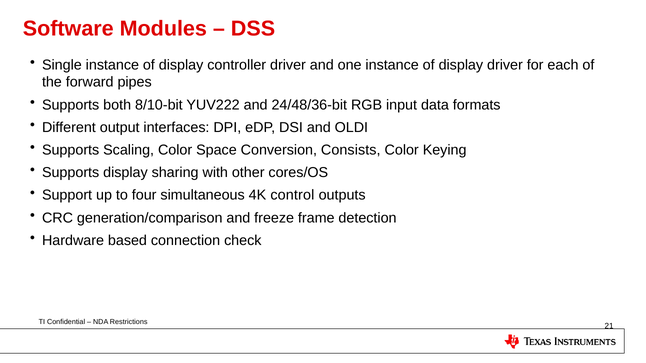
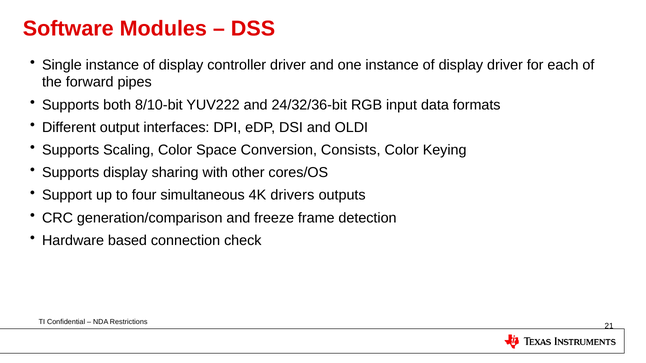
24/48/36-bit: 24/48/36-bit -> 24/32/36-bit (309, 105)
control: control -> drivers (292, 195)
